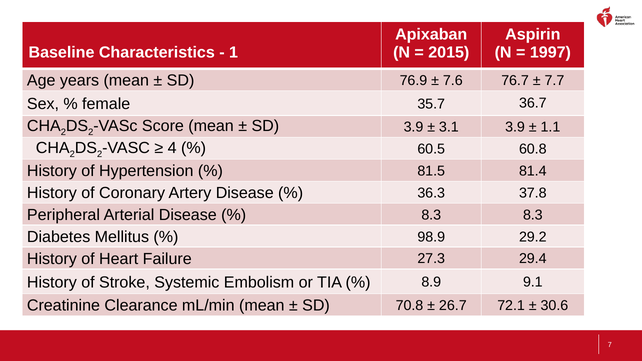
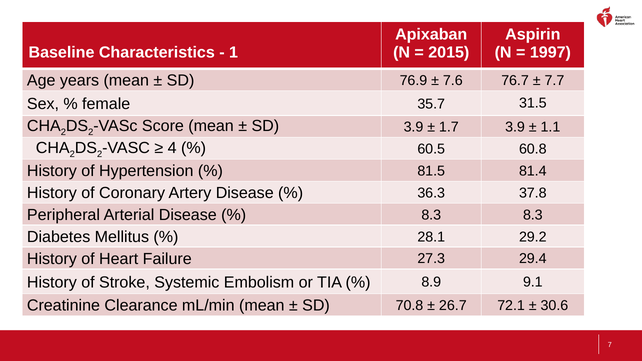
36.7: 36.7 -> 31.5 (533, 103)
3.1: 3.1 -> 1.7 (449, 127)
98.9: 98.9 -> 28.1 (431, 237)
